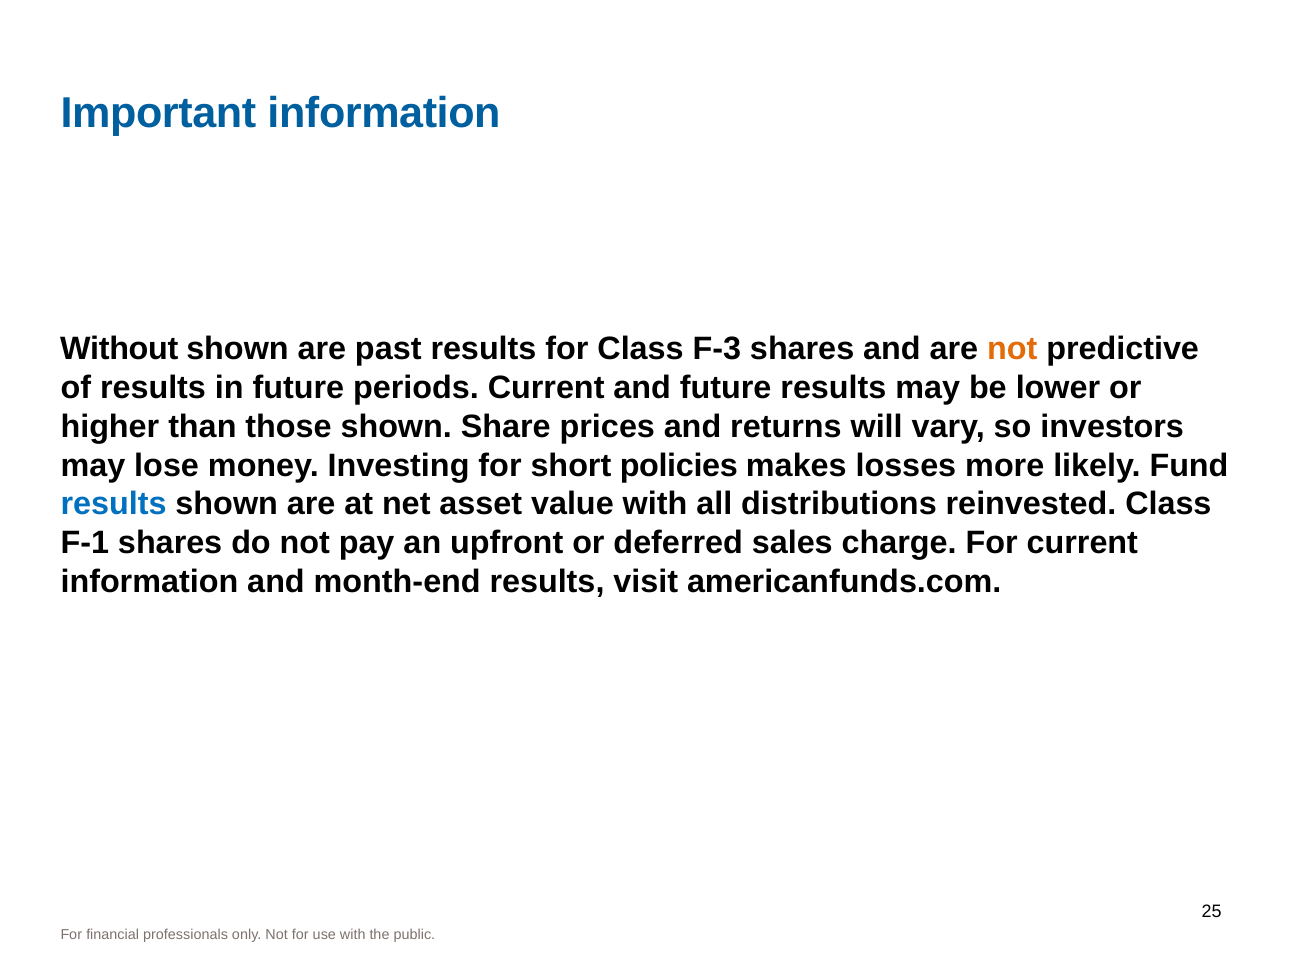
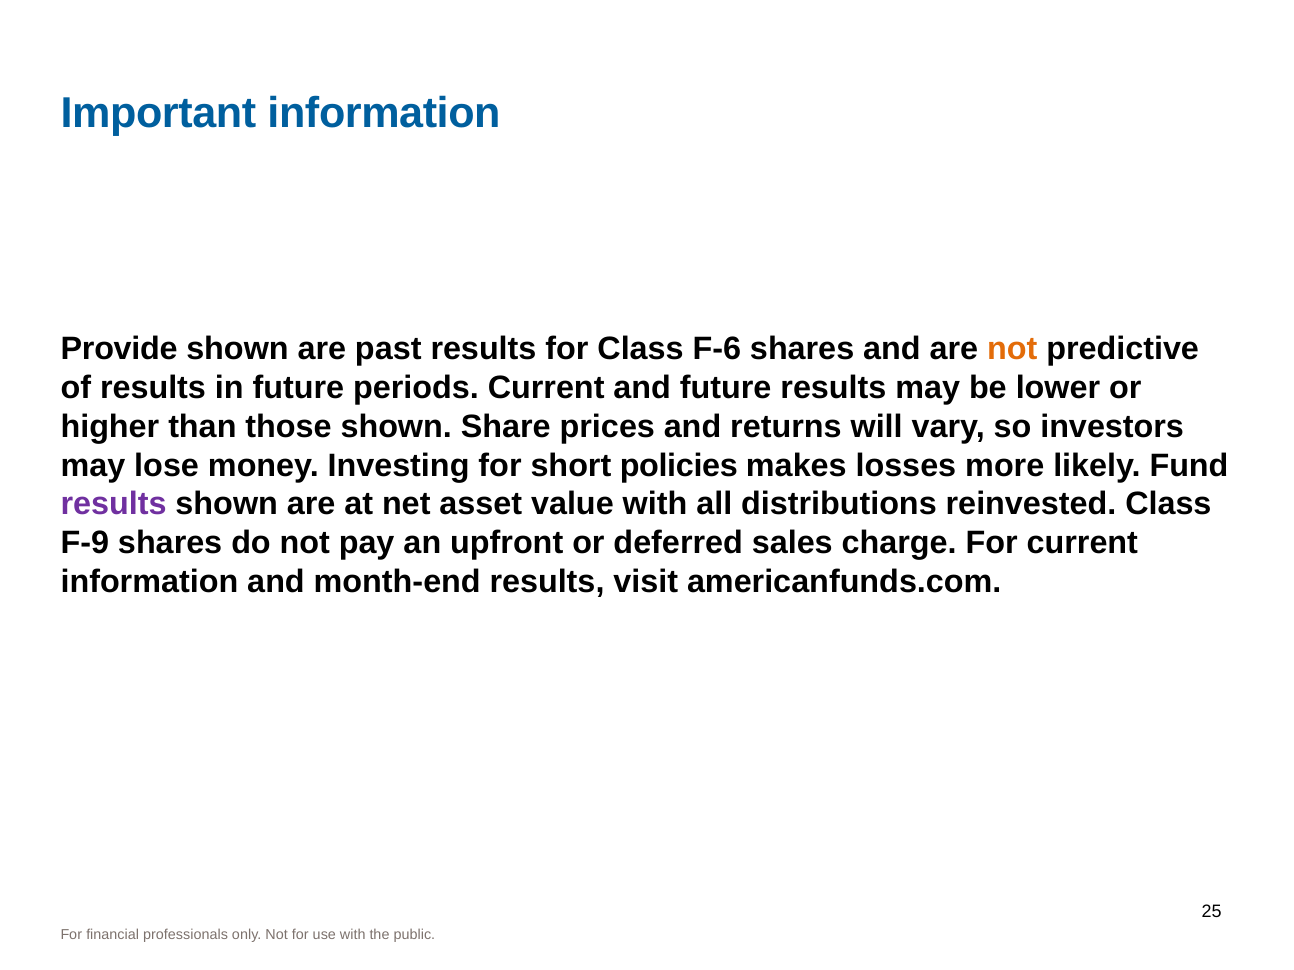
Without: Without -> Provide (119, 349)
F-3: F-3 -> F-6 (717, 349)
results colour: blue -> purple (114, 505)
F-1: F-1 -> F-9 (85, 543)
